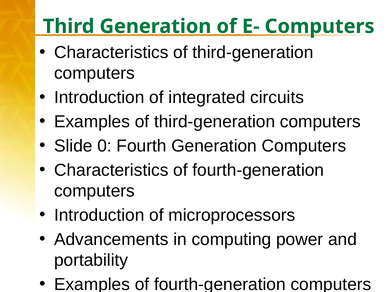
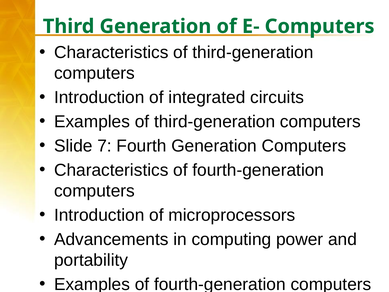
0: 0 -> 7 (104, 146)
